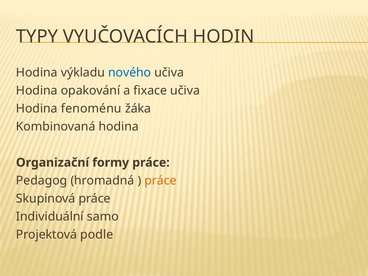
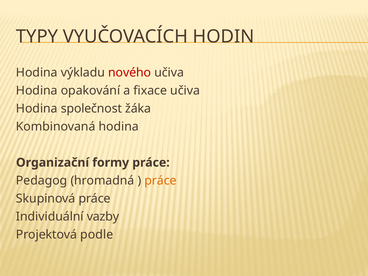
nového colour: blue -> red (130, 73)
fenoménu: fenoménu -> společnost (91, 109)
samo: samo -> vazby (103, 217)
